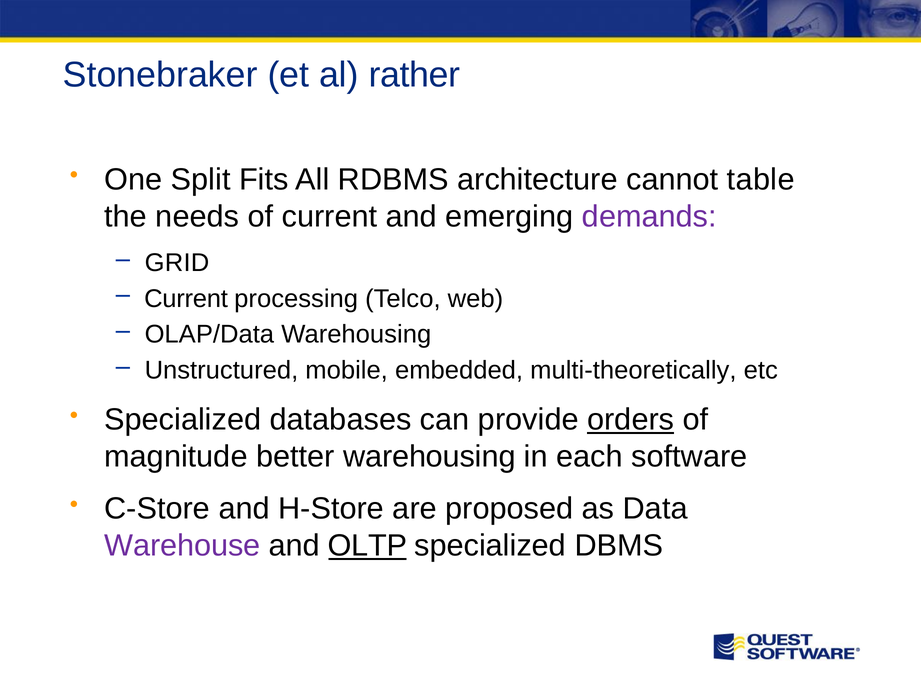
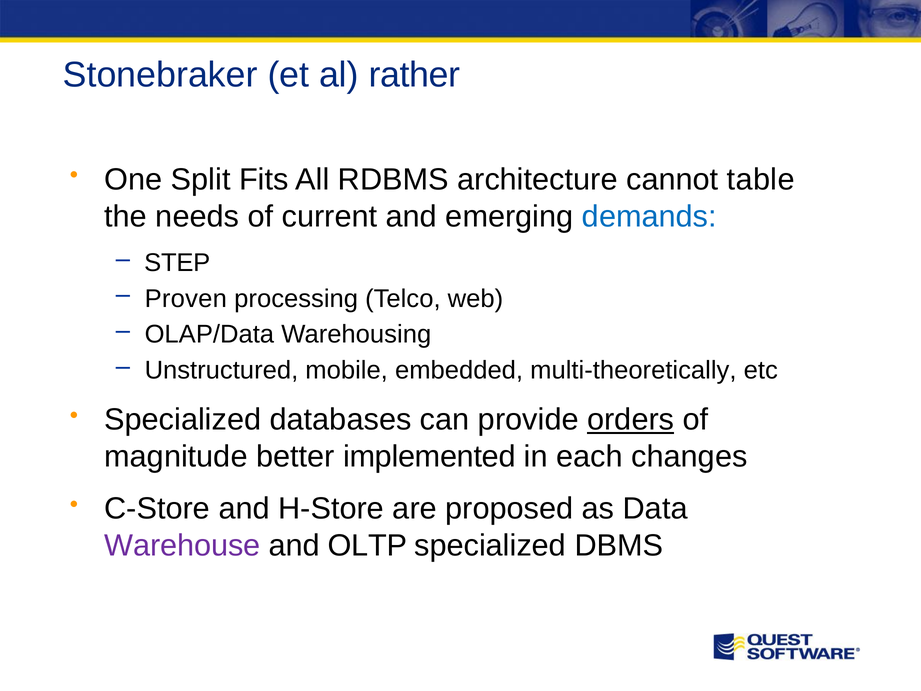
demands colour: purple -> blue (649, 216)
GRID: GRID -> STEP (177, 263)
Current: Current -> Proven (186, 299)
better warehousing: warehousing -> implemented (429, 456)
software: software -> changes (689, 456)
OLTP underline: present -> none (368, 546)
